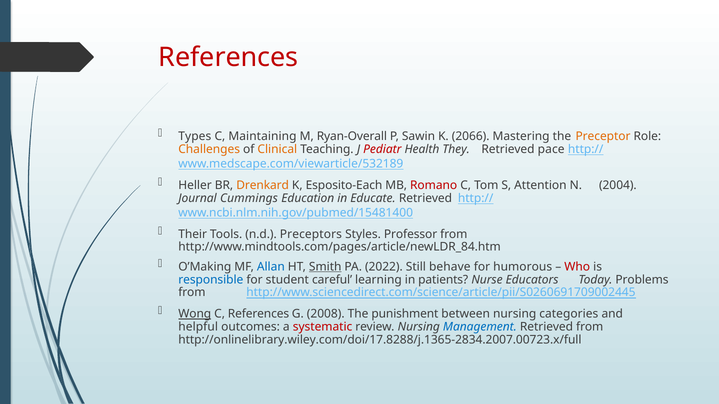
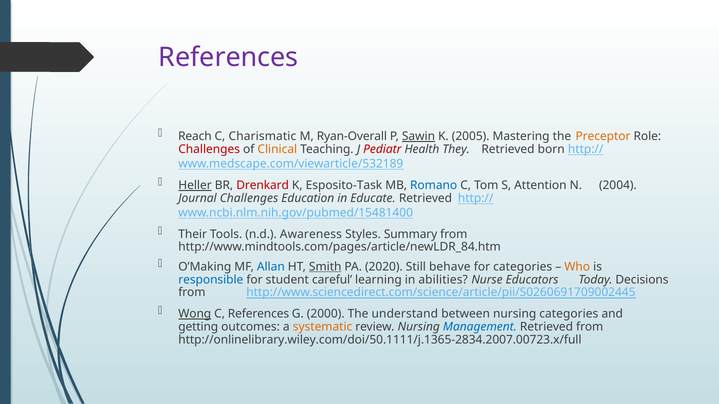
References colour: red -> purple (228, 58)
Types: Types -> Reach (195, 137)
Maintaining: Maintaining -> Charismatic (262, 137)
Sawin underline: none -> present (418, 137)
2066: 2066 -> 2005 (471, 137)
Challenges colour: orange -> red (209, 149)
pace: pace -> born (551, 149)
Heller underline: none -> present (195, 185)
Drenkard colour: orange -> red (263, 185)
Esposito-Each: Esposito-Each -> Esposito-Task (344, 185)
Romano colour: red -> blue (434, 185)
Journal Cummings: Cummings -> Challenges (249, 198)
Preceptors: Preceptors -> Awareness (311, 234)
Professor: Professor -> Summary (411, 234)
2022: 2022 -> 2020 (384, 267)
for humorous: humorous -> categories (523, 267)
Who colour: red -> orange (577, 267)
patients: patients -> abilities (443, 280)
Problems: Problems -> Decisions (642, 280)
2008: 2008 -> 2000 (326, 314)
punishment: punishment -> understand (405, 314)
helpful: helpful -> getting (198, 327)
systematic colour: red -> orange (323, 327)
http://onlinelibrary.wiley.com/doi/17.8288/j.1365-2834.2007.00723.x/full: http://onlinelibrary.wiley.com/doi/17.8288/j.1365-2834.2007.00723.x/full -> http://onlinelibrary.wiley.com/doi/50.1111/j.1365-2834.2007.00723.x/full (380, 340)
